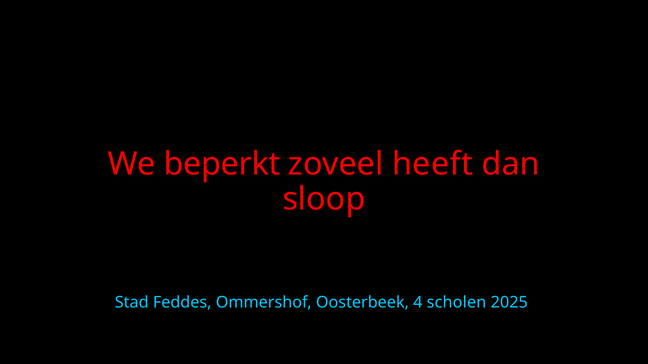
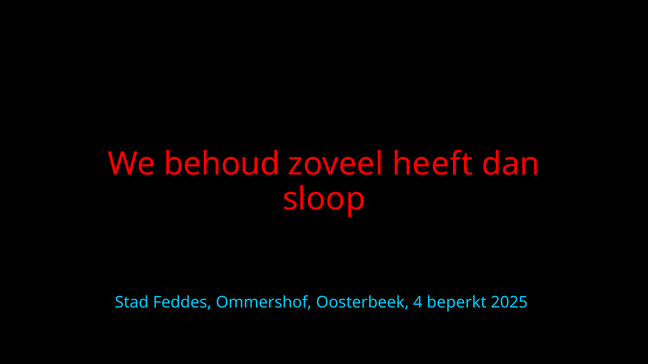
beperkt: beperkt -> behoud (222, 165)
scholen: scholen -> beperkt (457, 303)
